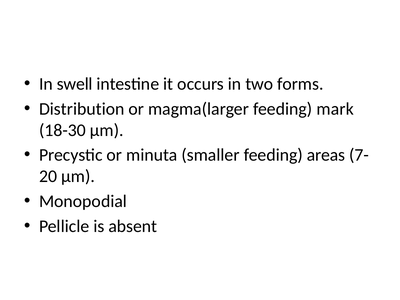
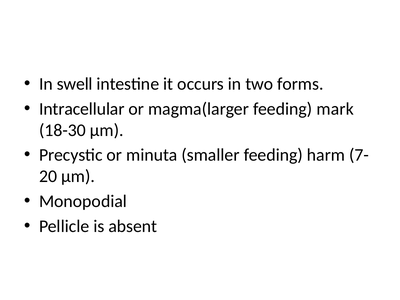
Distribution: Distribution -> Intracellular (82, 109)
areas: areas -> harm (326, 155)
